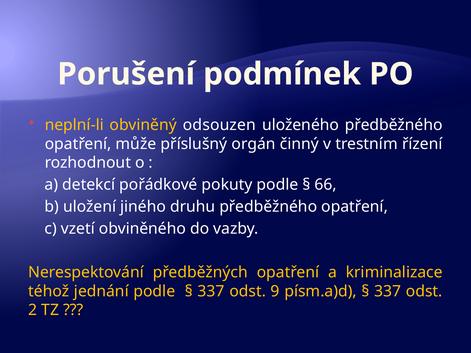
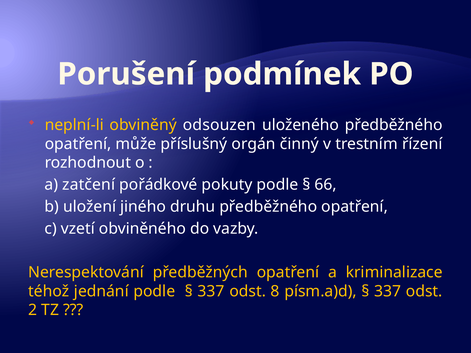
detekcí: detekcí -> zatčení (89, 185)
9: 9 -> 8 (275, 292)
